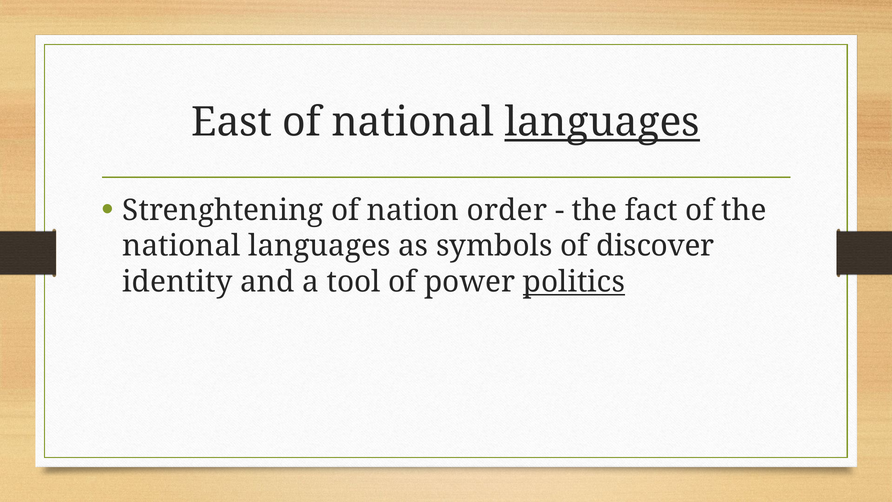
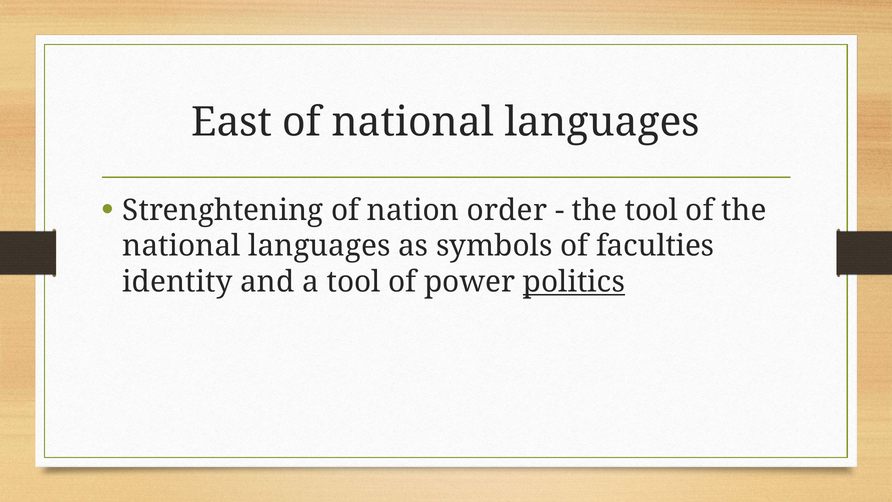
languages underline: present -> none (602, 122)
the fact: fact -> tool (651, 210)
discover: discover -> faculties (655, 246)
